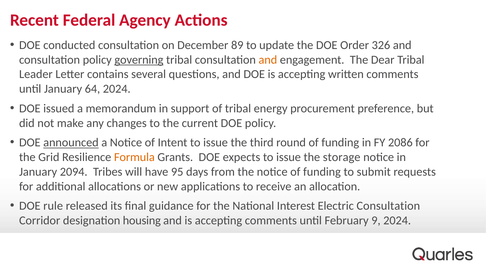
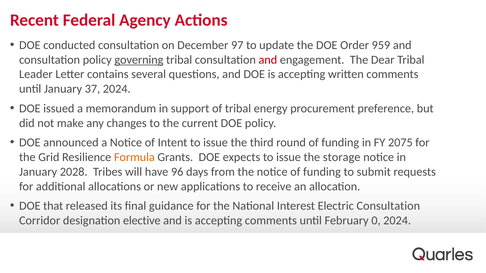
89: 89 -> 97 (237, 45)
326: 326 -> 959 (381, 45)
and colour: orange -> red (268, 60)
64: 64 -> 37 (92, 89)
announced underline: present -> none (71, 143)
2086: 2086 -> 2075 (400, 143)
2094: 2094 -> 2028 (74, 172)
95: 95 -> 96 (177, 172)
rule: rule -> that (53, 206)
housing: housing -> elective (142, 221)
9: 9 -> 0 (376, 221)
